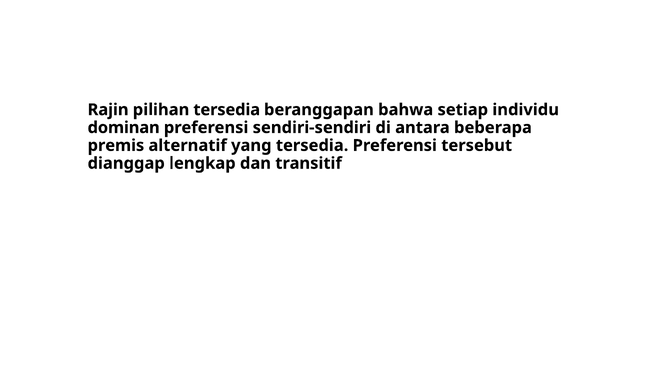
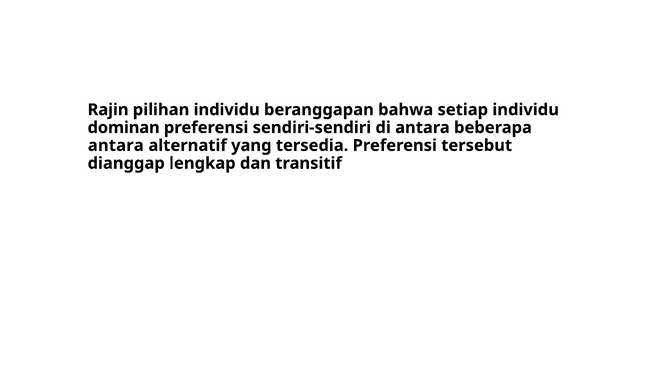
pilihan tersedia: tersedia -> individu (227, 110)
premis: premis -> antara (116, 145)
